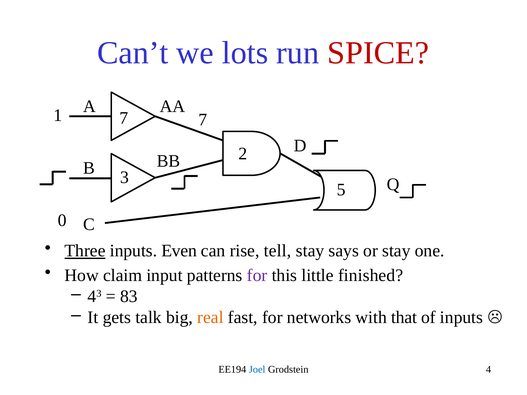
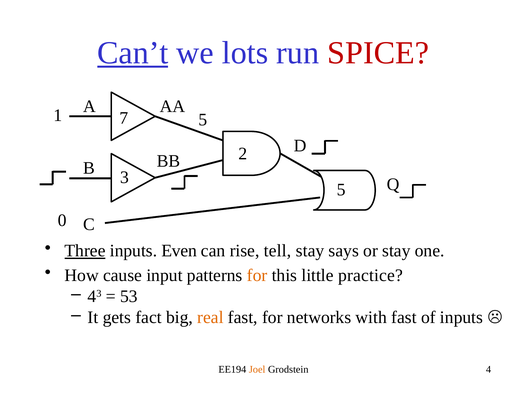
Can’t underline: none -> present (133, 53)
1 7: 7 -> 5 (203, 120)
claim: claim -> cause (123, 276)
for colour: purple -> orange (257, 276)
finished: finished -> practice (371, 276)
83: 83 -> 53 (129, 297)
talk: talk -> fact (149, 318)
with that: that -> fast (404, 318)
Joel colour: blue -> orange (257, 370)
